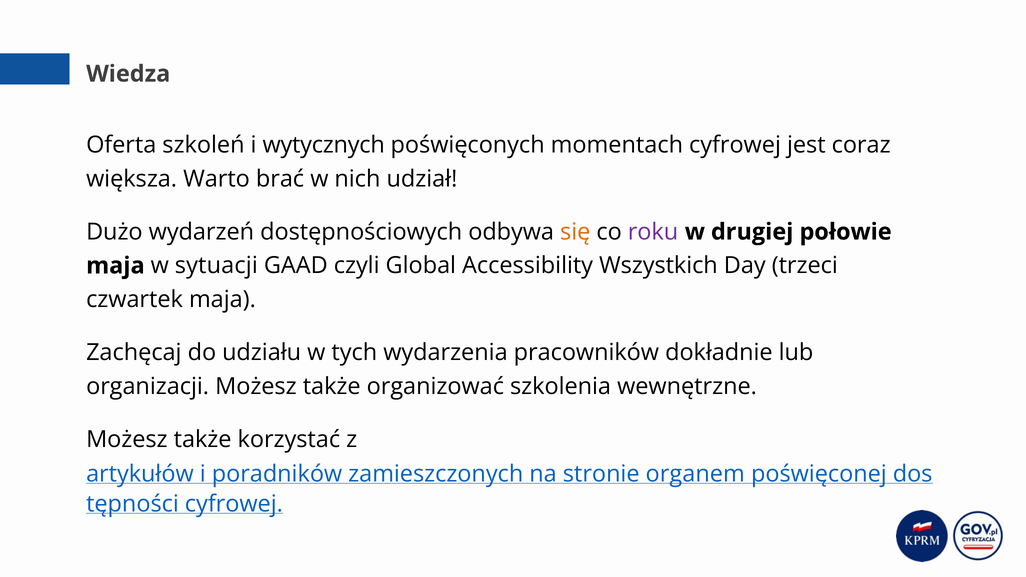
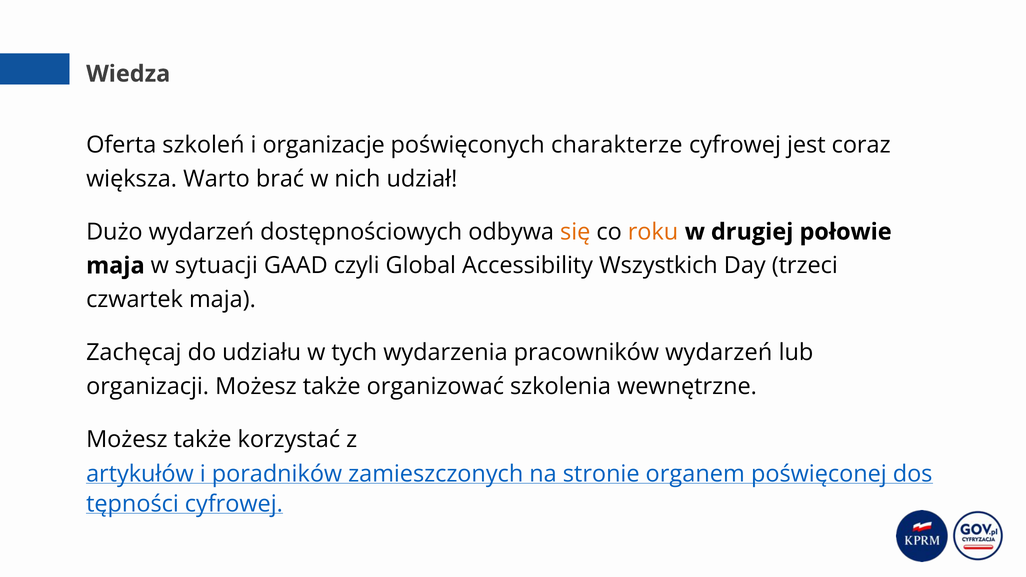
wytycznych: wytycznych -> organizacje (324, 145)
momentach: momentach -> charakterze (617, 145)
roku colour: purple -> orange (653, 232)
pracowników dokładnie: dokładnie -> wydarzeń (719, 353)
